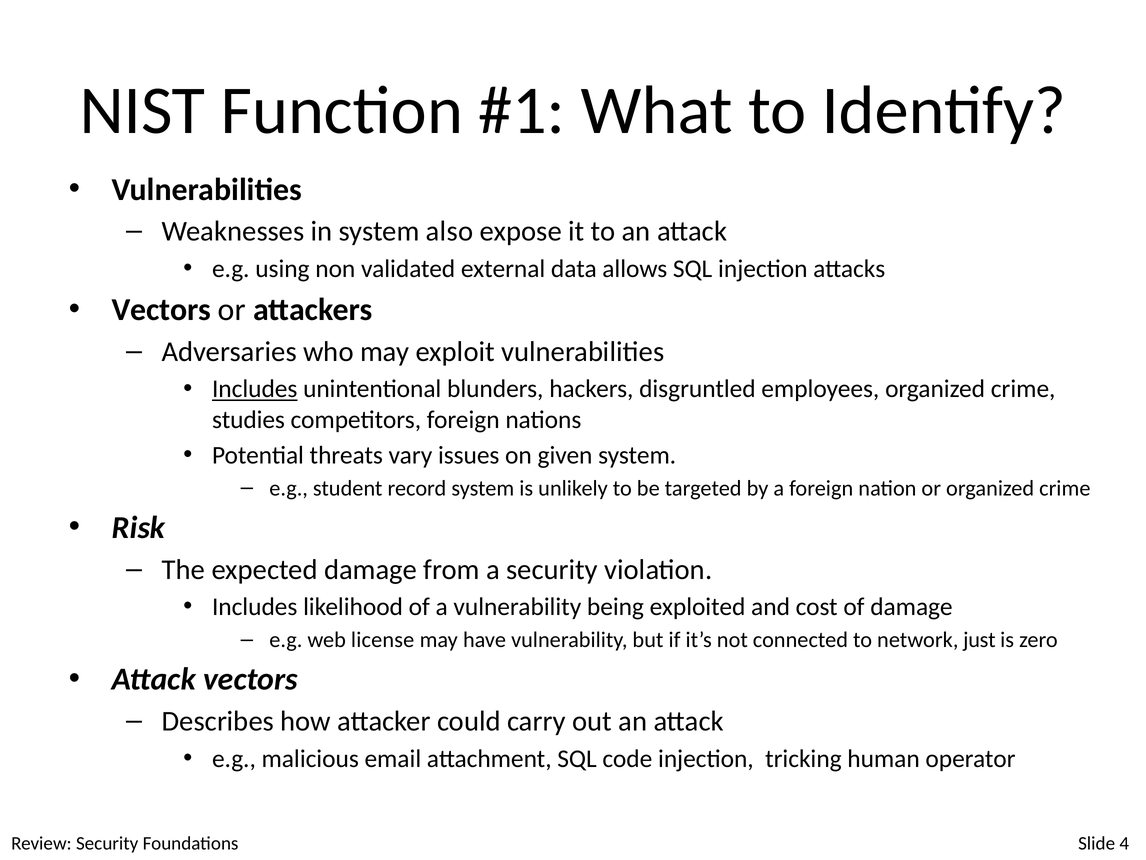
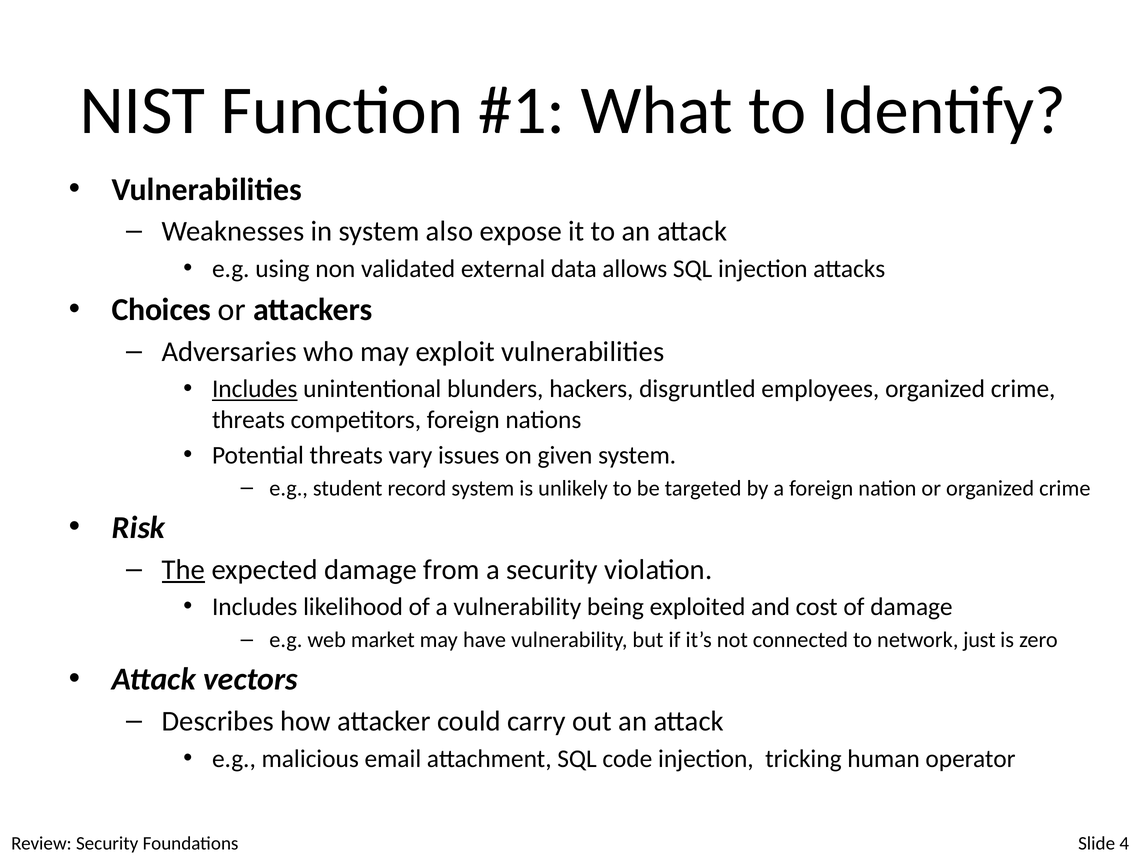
Vectors: Vectors -> Choices (161, 310)
studies: studies -> threats (248, 419)
The underline: none -> present (183, 569)
license: license -> market (383, 640)
